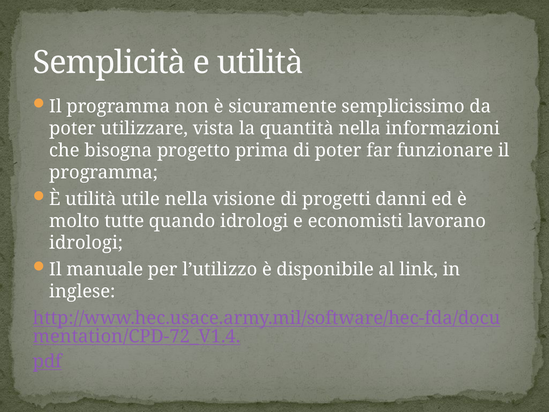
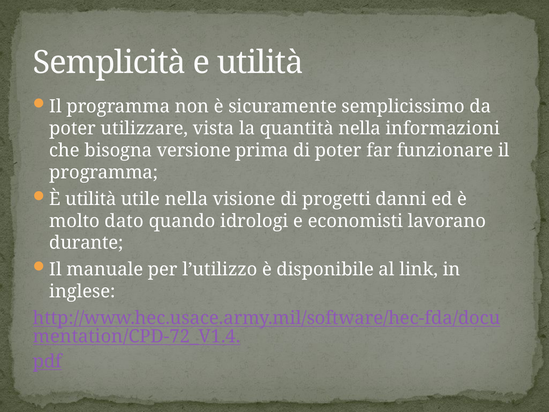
progetto: progetto -> versione (194, 150)
tutte: tutte -> dato (124, 221)
idrologi: idrologi -> durante (86, 243)
